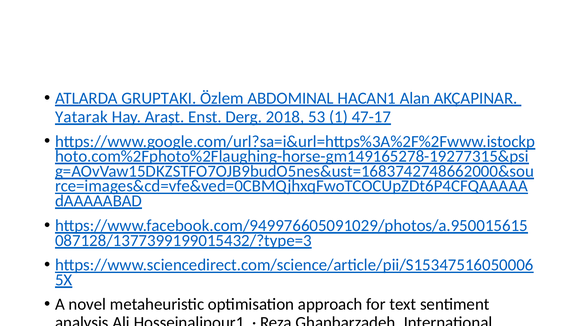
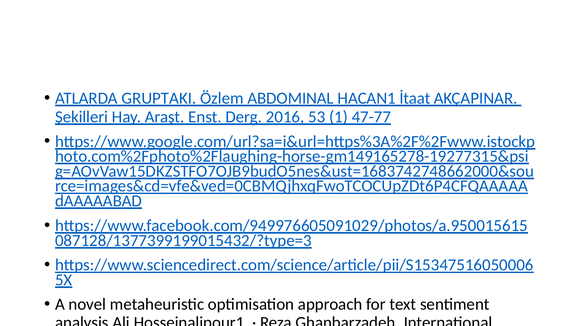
Alan: Alan -> İtaat (415, 98)
Yatarak: Yatarak -> Şekilleri (82, 117)
2018: 2018 -> 2016 (285, 117)
47-17: 47-17 -> 47-77 (371, 117)
